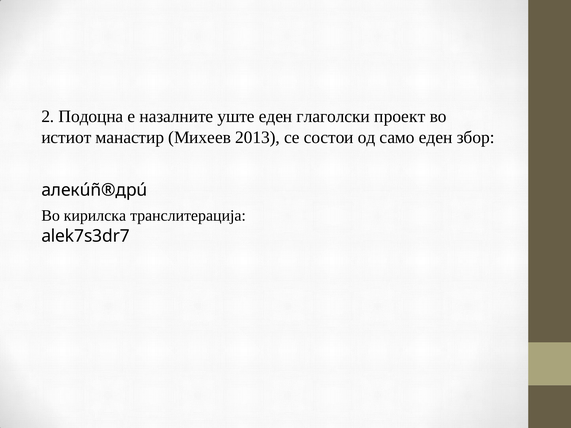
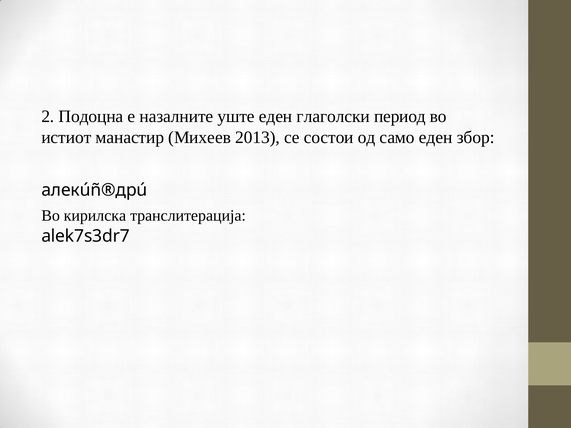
проект: проект -> период (400, 117)
